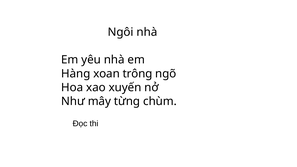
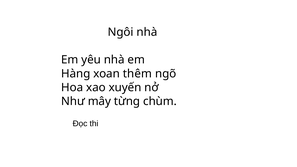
trông: trông -> thêm (137, 74)
